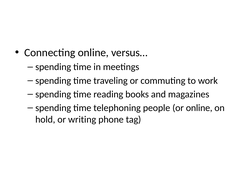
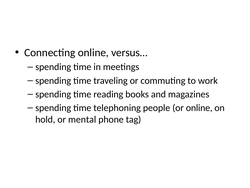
writing: writing -> mental (82, 119)
